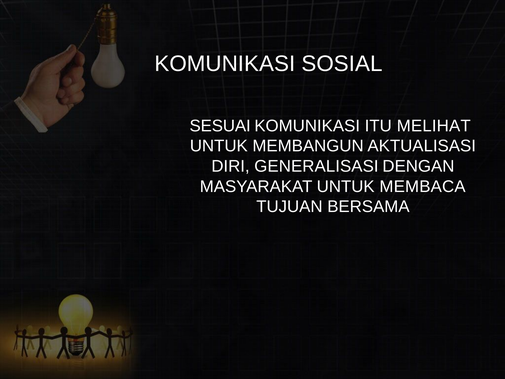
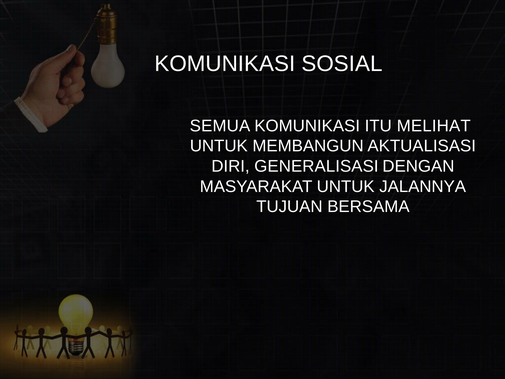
SESUAI: SESUAI -> SEMUA (220, 126)
MEMBACA: MEMBACA -> JALANNYA (423, 186)
